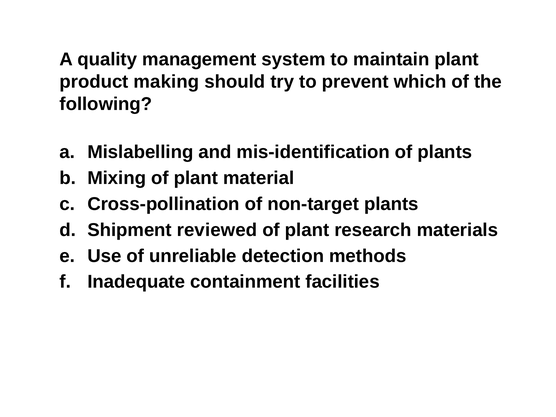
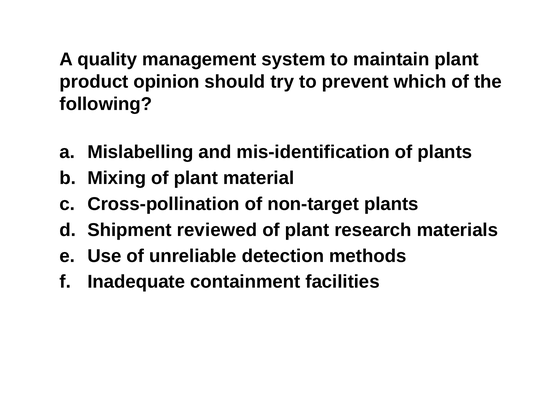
making: making -> opinion (167, 82)
